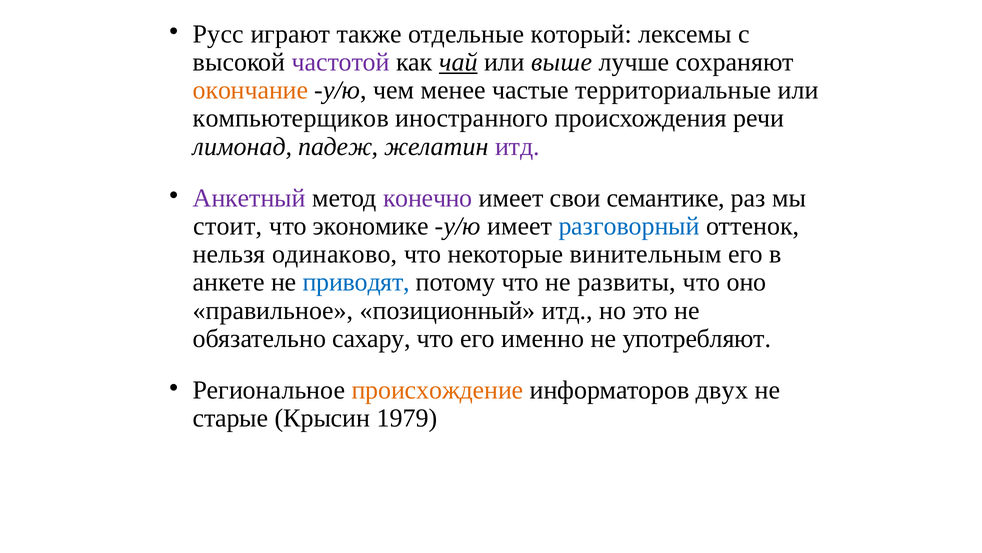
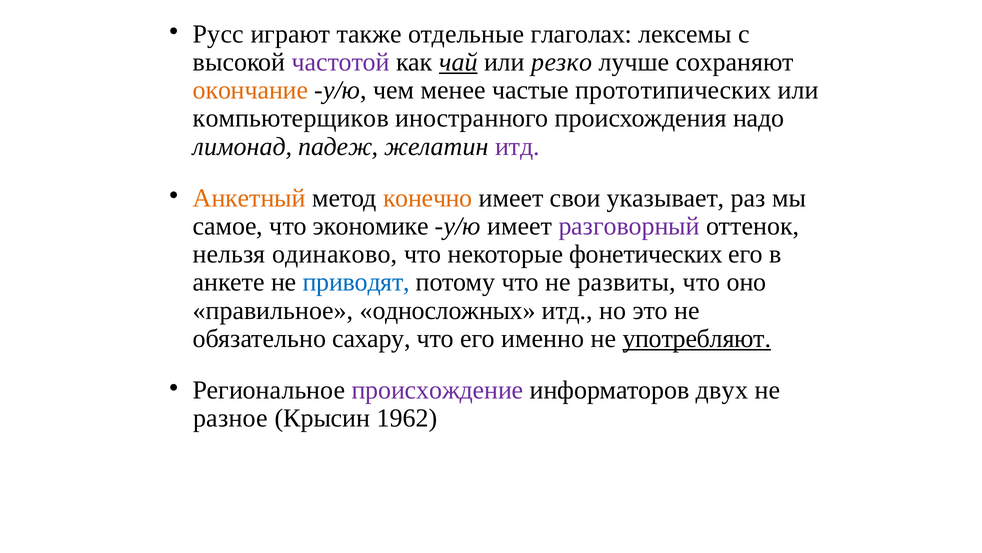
который: который -> глаголах (581, 34)
выше: выше -> резко (562, 62)
территориальные: территориальные -> прототипических (673, 90)
речи: речи -> надо (759, 118)
Анкетный colour: purple -> orange (249, 198)
конечно colour: purple -> orange (428, 198)
семантике: семантике -> указывает (666, 198)
стоит: стоит -> самое (228, 226)
разговорный colour: blue -> purple (629, 226)
винительным: винительным -> фонетических (646, 254)
позиционный: позиционный -> односложных (448, 310)
употребляют underline: none -> present (697, 338)
происхождение colour: orange -> purple (437, 390)
старые: старые -> разное (230, 418)
1979: 1979 -> 1962 (407, 418)
